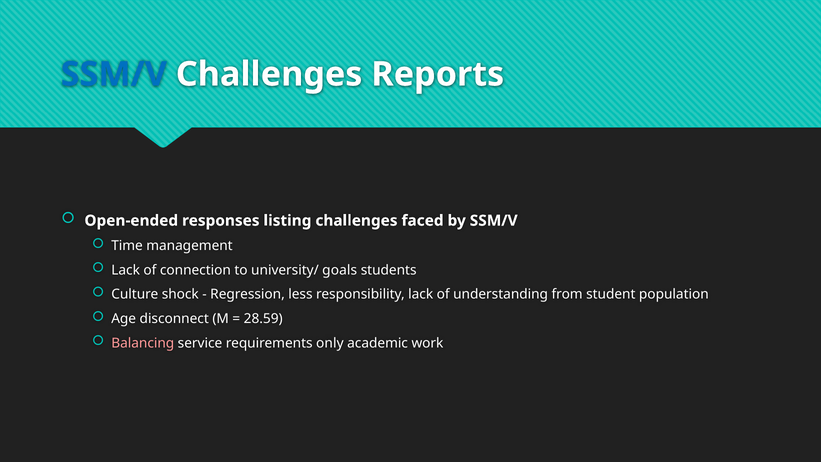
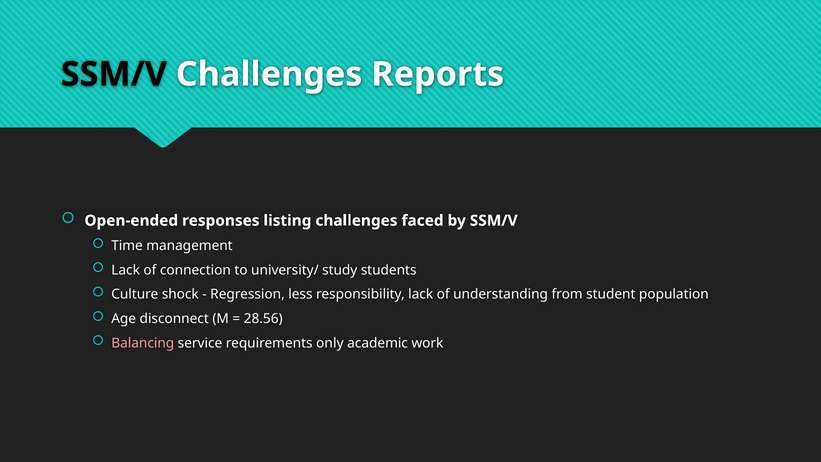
SSM/V colour: blue -> black (114, 74)
goals: goals -> study (340, 270)
28.59: 28.59 -> 28.56 (263, 319)
